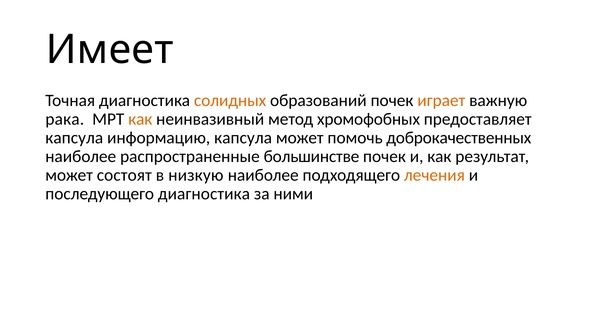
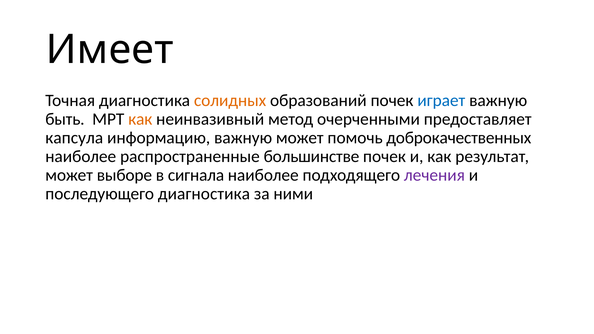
играет colour: orange -> blue (441, 100)
рака: рака -> быть (65, 119)
хромофобных: хромофобных -> очерченными (368, 119)
информацию капсула: капсула -> важную (243, 138)
состоят: состоят -> выборе (124, 175)
низкую: низкую -> сигнала (196, 175)
лечения colour: orange -> purple (434, 175)
